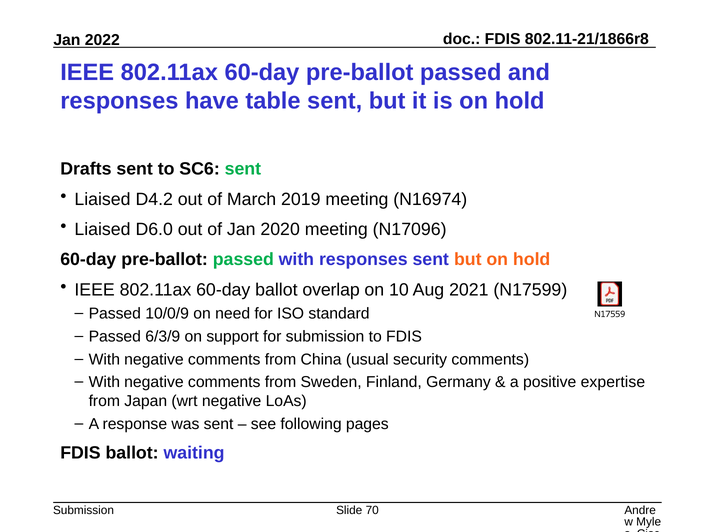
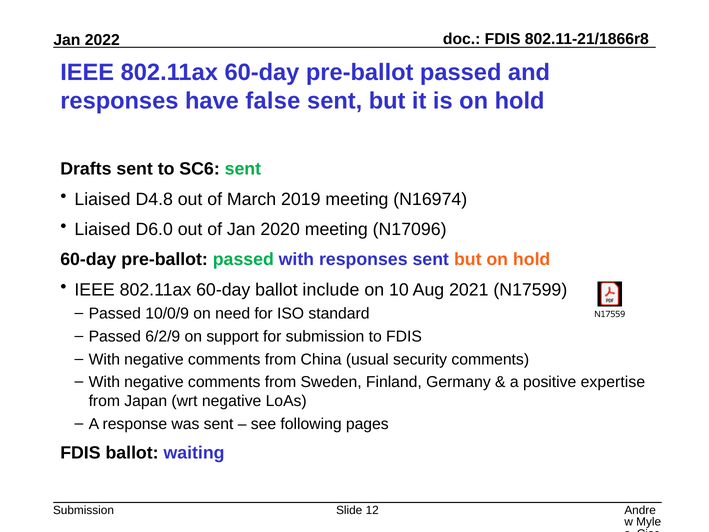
table: table -> false (273, 101)
D4.2: D4.2 -> D4.8 (154, 199)
overlap: overlap -> include (331, 290)
6/3/9: 6/3/9 -> 6/2/9 (163, 336)
70: 70 -> 12 (372, 510)
